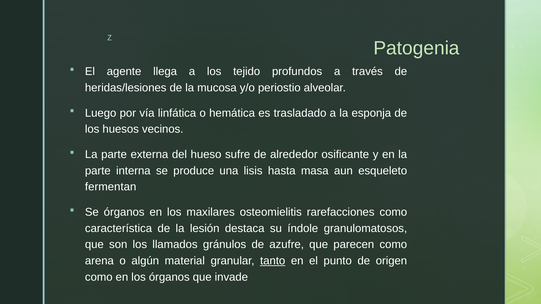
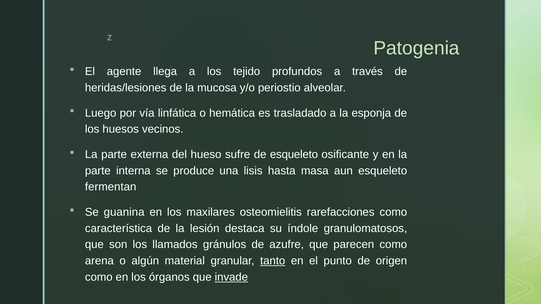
de alrededor: alrededor -> esqueleto (294, 155)
Se órganos: órganos -> guanina (124, 212)
invade underline: none -> present (231, 277)
